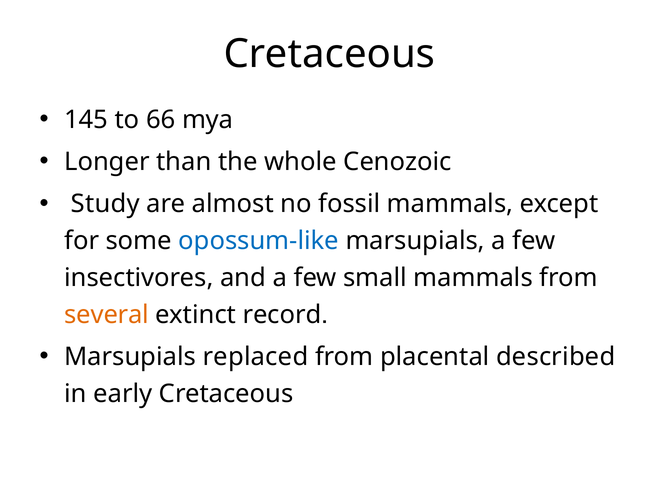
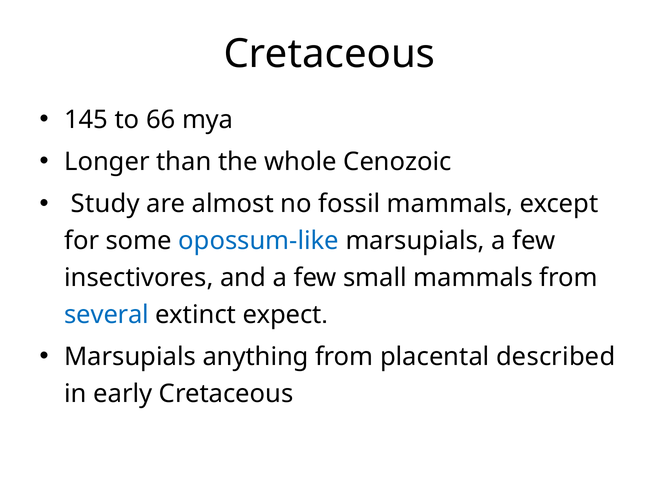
several colour: orange -> blue (107, 315)
record: record -> expect (282, 315)
replaced: replaced -> anything (256, 357)
